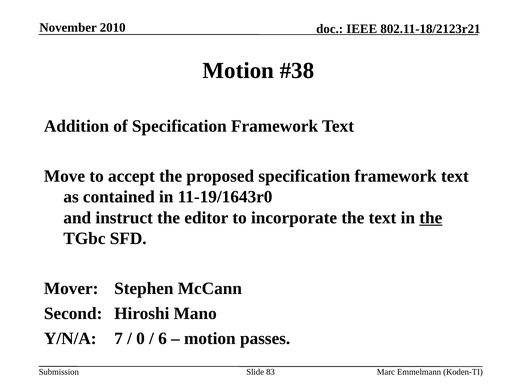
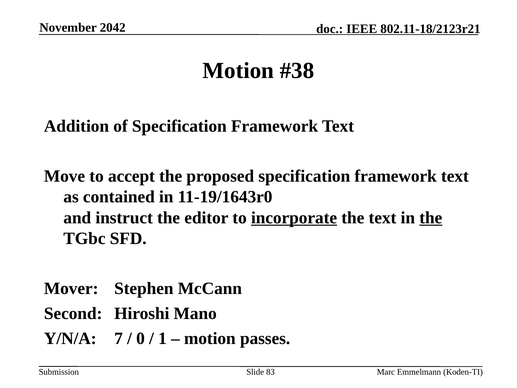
2010: 2010 -> 2042 (113, 27)
incorporate underline: none -> present (294, 218)
6: 6 -> 1 (163, 338)
